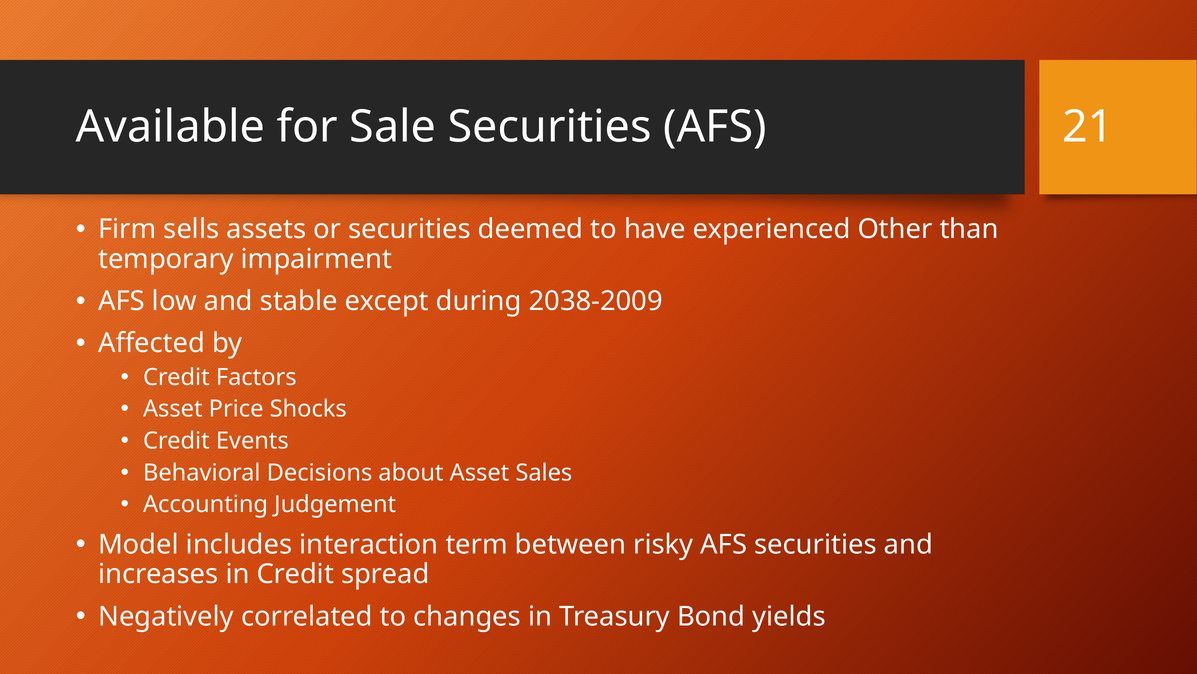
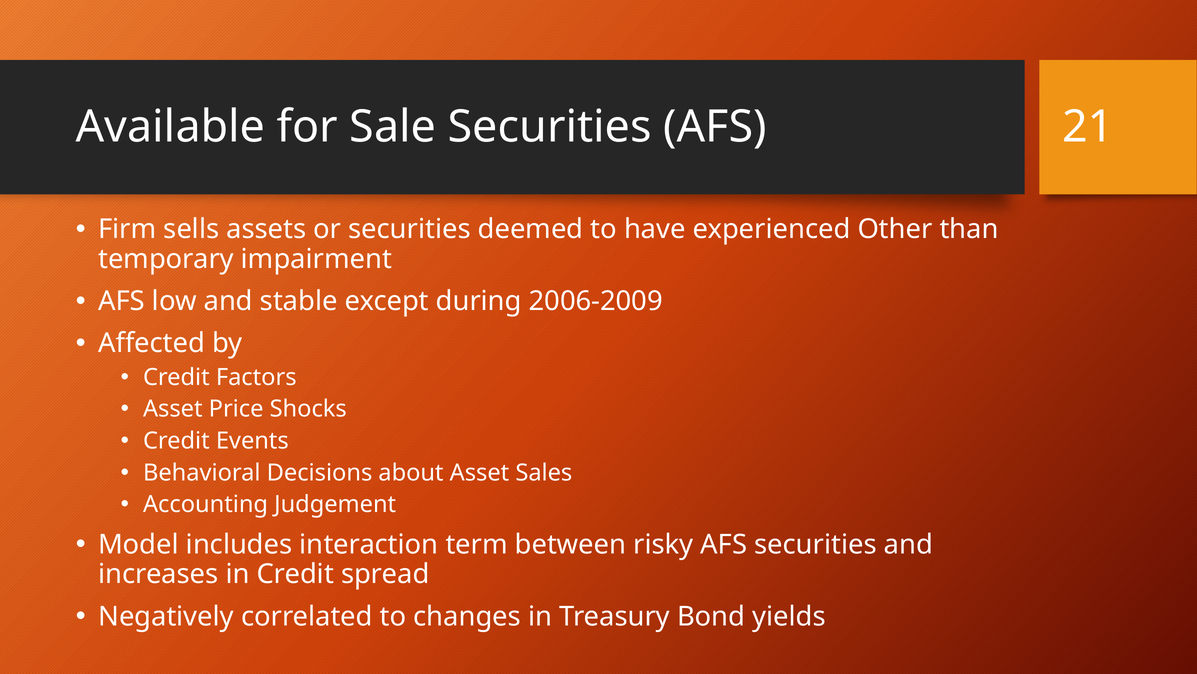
2038-2009: 2038-2009 -> 2006-2009 (596, 301)
